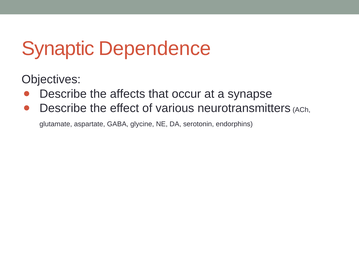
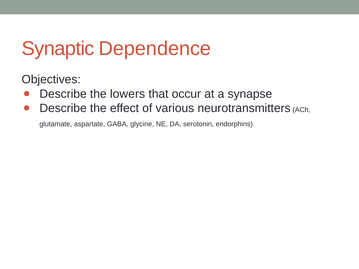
affects: affects -> lowers (128, 94)
